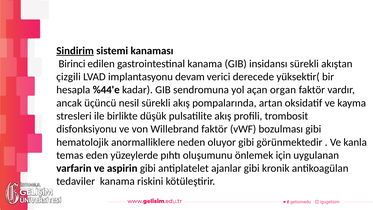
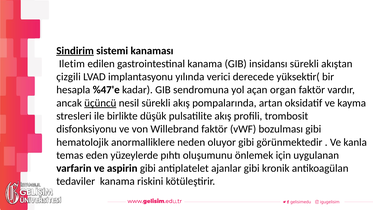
Birinci: Birinci -> Iletim (72, 64)
devam: devam -> yılında (190, 77)
%44'e: %44'e -> %47'e (106, 90)
üçüncü underline: none -> present (100, 103)
